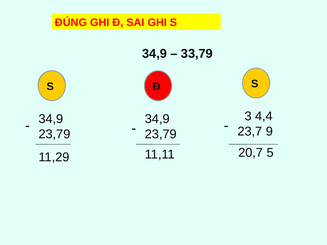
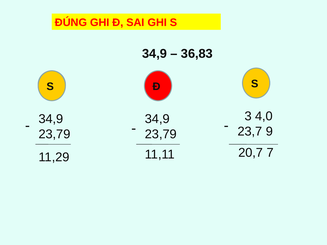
33,79: 33,79 -> 36,83 (197, 54)
4,4: 4,4 -> 4,0 (264, 116)
5: 5 -> 7 (270, 153)
